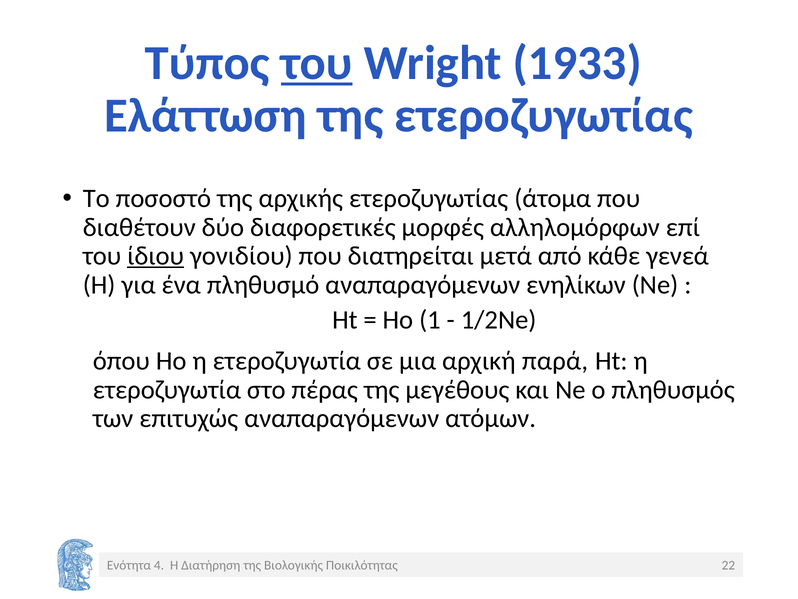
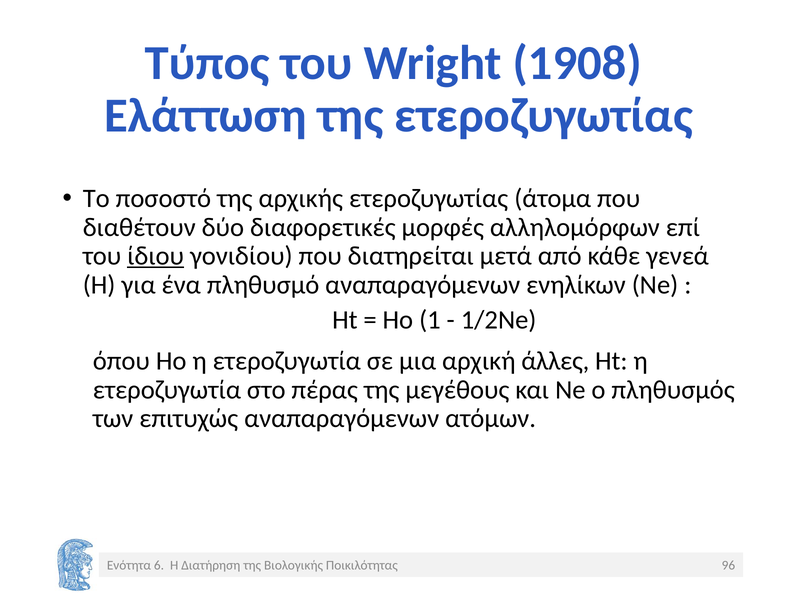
του underline: present -> none (317, 63)
1933: 1933 -> 1908 (577, 63)
παρά: παρά -> άλλες (555, 361)
4: 4 -> 6 (159, 565)
22: 22 -> 96 (728, 565)
